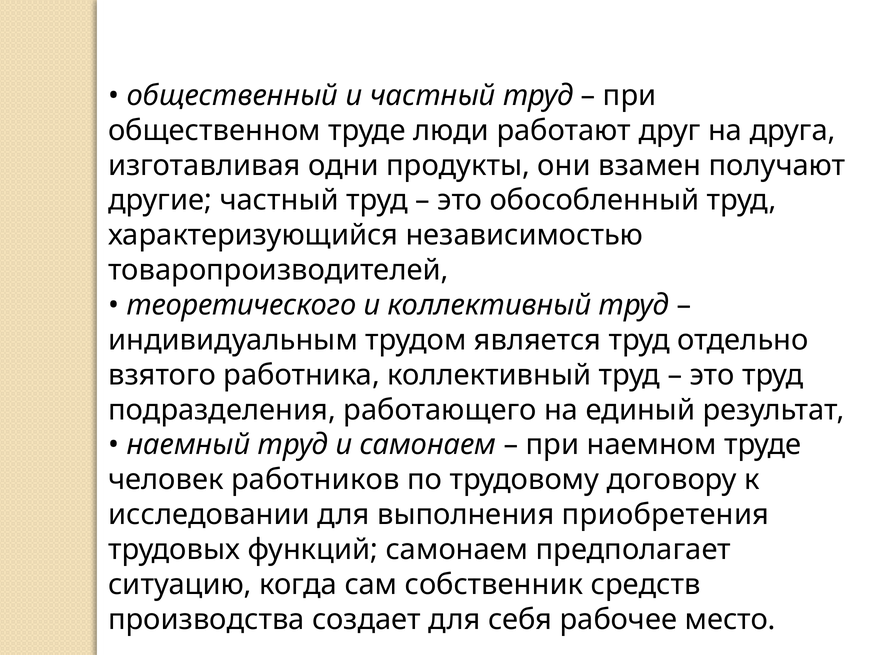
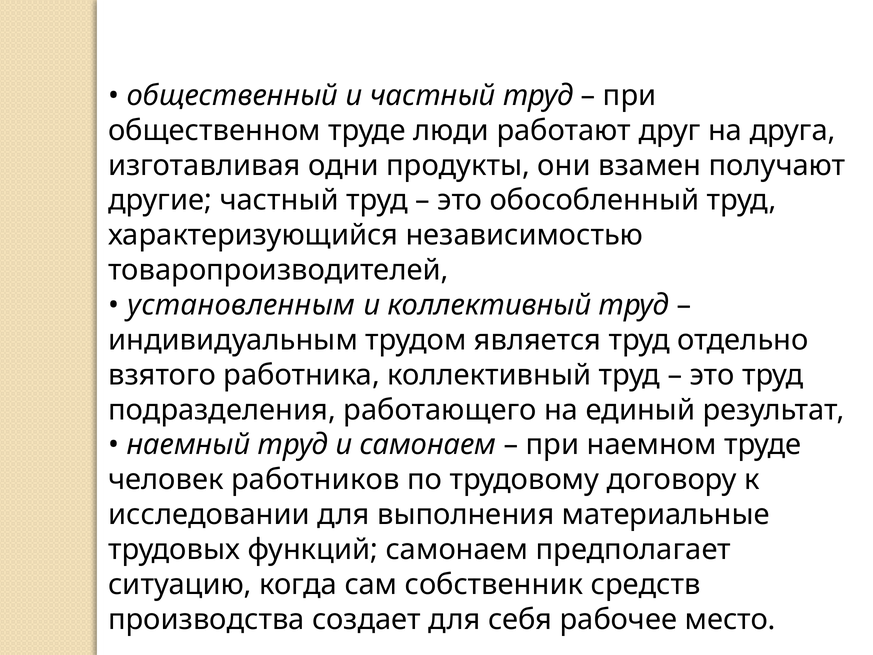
теоретического: теоретического -> установленным (241, 305)
приобретения: приобретения -> материальные (666, 515)
